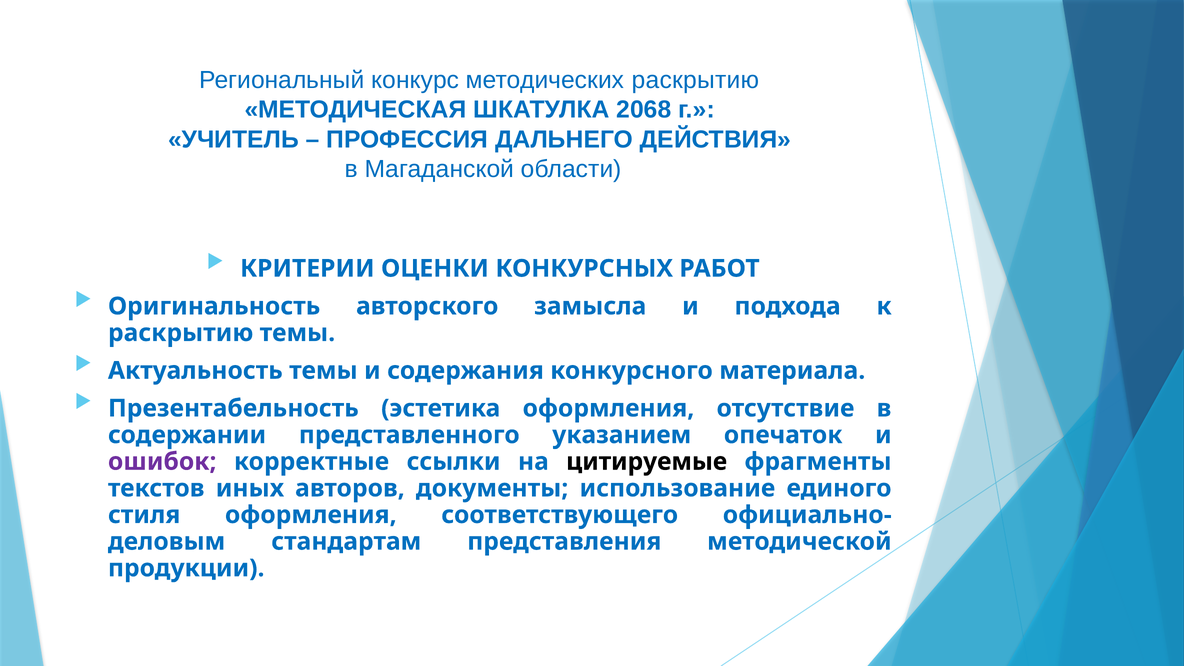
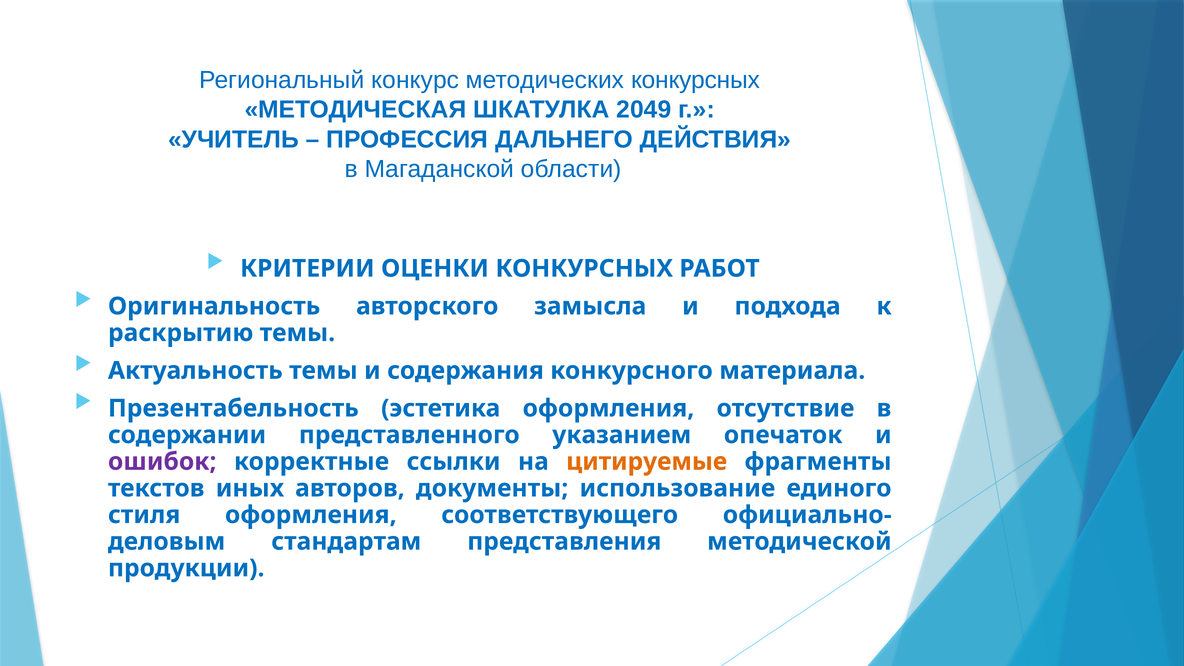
методических раскрытию: раскрытию -> конкурсных (696, 80)
2068: 2068 -> 2049 (644, 110)
цитируемые colour: black -> orange (647, 462)
